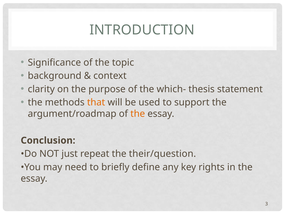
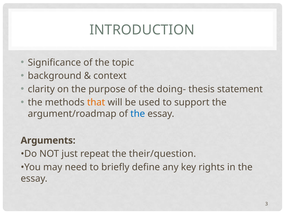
which-: which- -> doing- (171, 89)
the colour: orange -> blue (138, 114)
Conclusion: Conclusion -> Arguments (48, 140)
